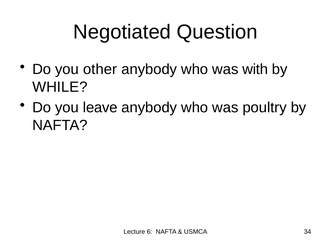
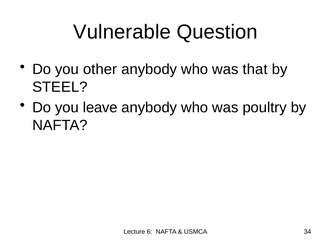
Negotiated: Negotiated -> Vulnerable (122, 32)
with: with -> that (255, 69)
WHILE: WHILE -> STEEL (60, 87)
